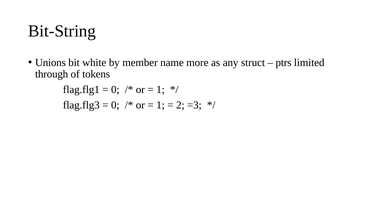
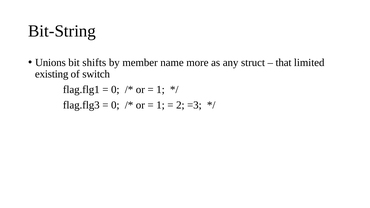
white: white -> shifts (94, 63)
ptrs: ptrs -> that (284, 63)
through: through -> existing (52, 74)
tokens: tokens -> switch (96, 74)
